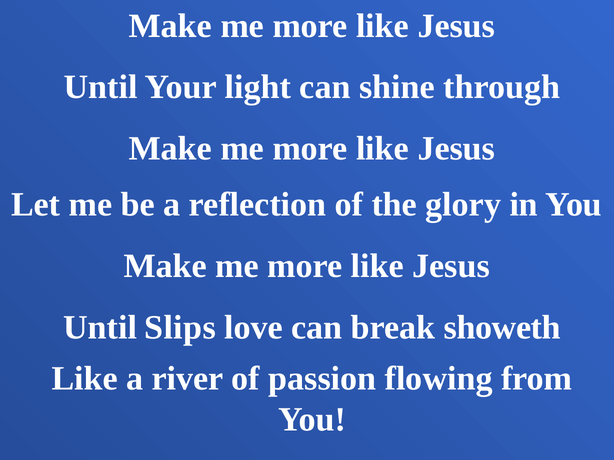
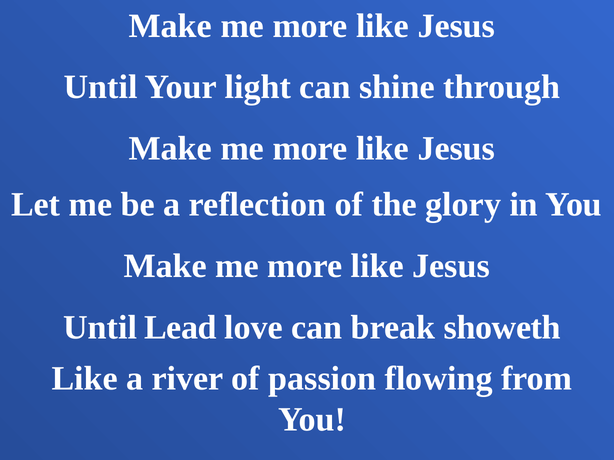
Slips: Slips -> Lead (180, 328)
